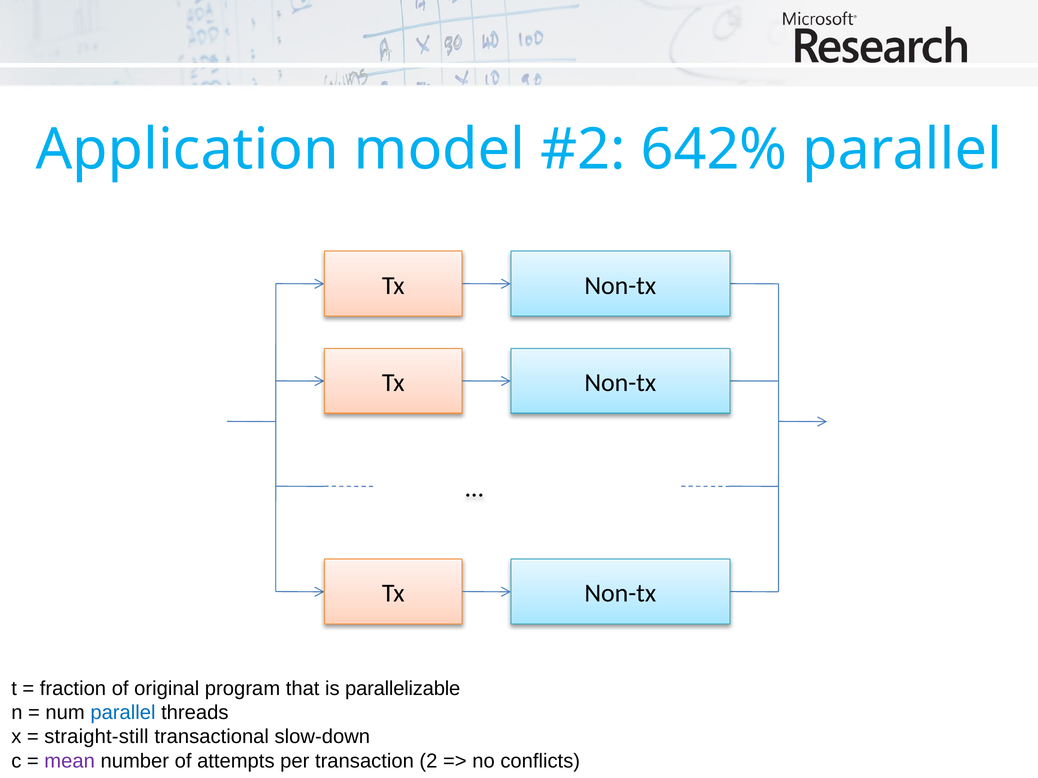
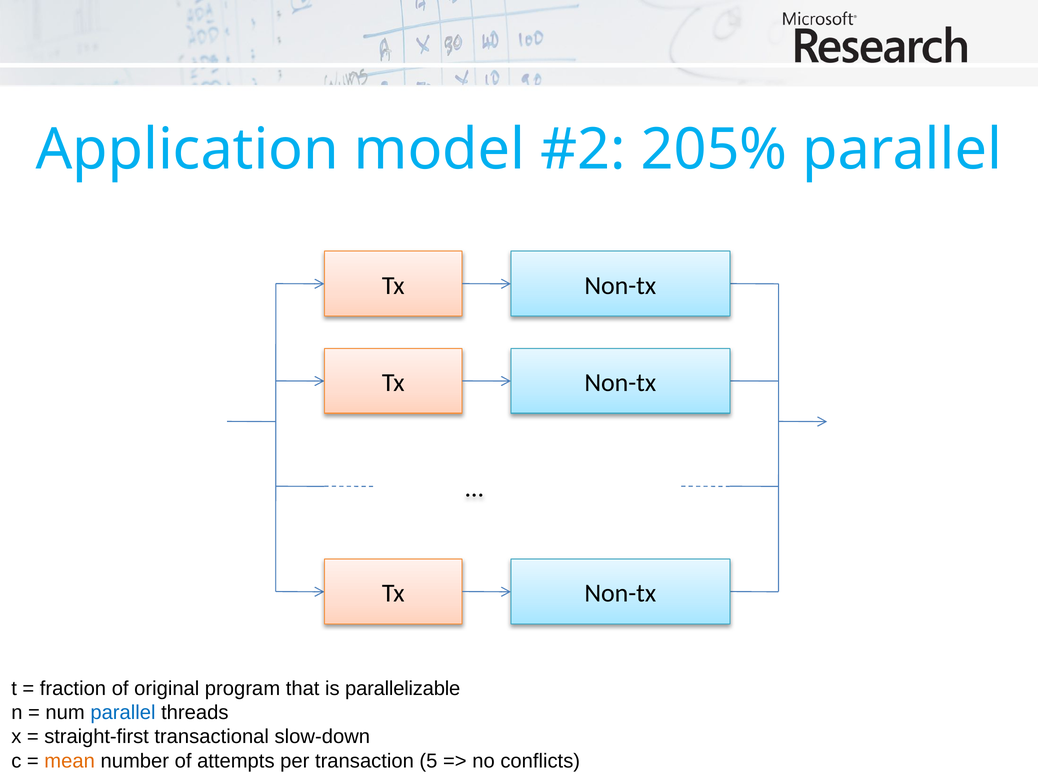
642%: 642% -> 205% (714, 150)
straight-still: straight-still -> straight-first (97, 737)
mean colour: purple -> orange (70, 761)
2: 2 -> 5 (428, 761)
